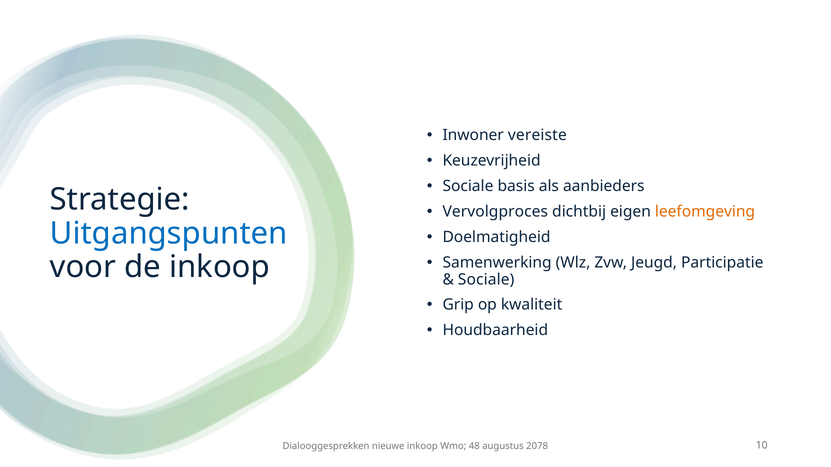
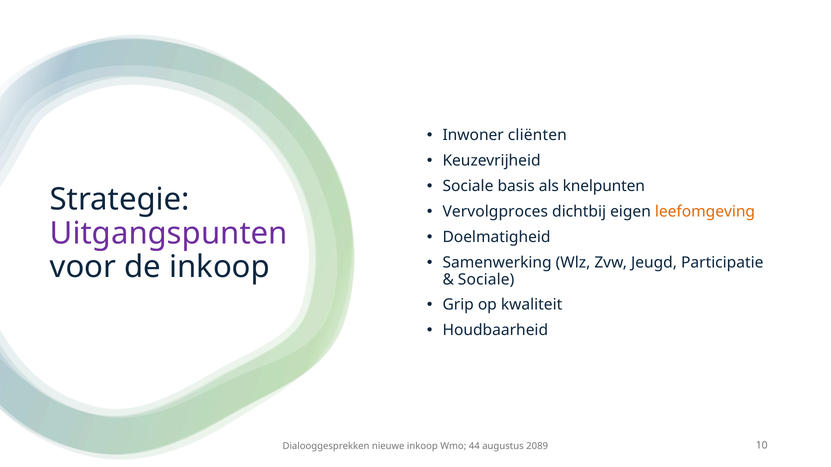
vereiste: vereiste -> cliënten (537, 135)
aanbieders: aanbieders -> knelpunten (604, 186)
Uitgangspunten colour: blue -> purple (169, 233)
48: 48 -> 44 (474, 446)
2078: 2078 -> 2089 (537, 446)
